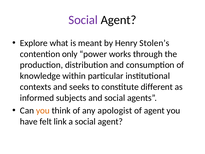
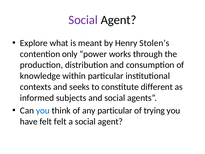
you colour: orange -> blue (43, 110)
any apologist: apologist -> particular (115, 110)
of agent: agent -> trying (154, 110)
felt link: link -> felt (60, 121)
